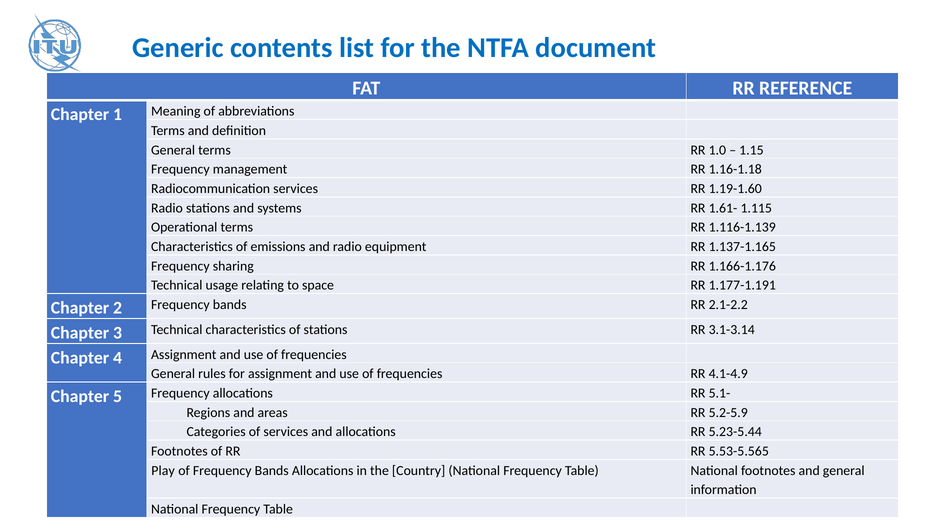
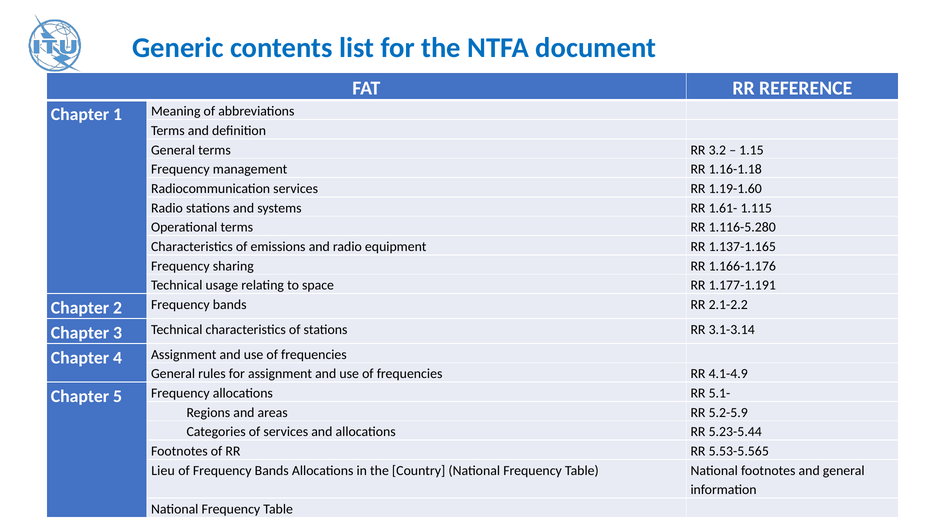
1.0: 1.0 -> 3.2 (717, 150)
1.116-1.139: 1.116-1.139 -> 1.116-5.280 (742, 227)
Play: Play -> Lieu (163, 471)
